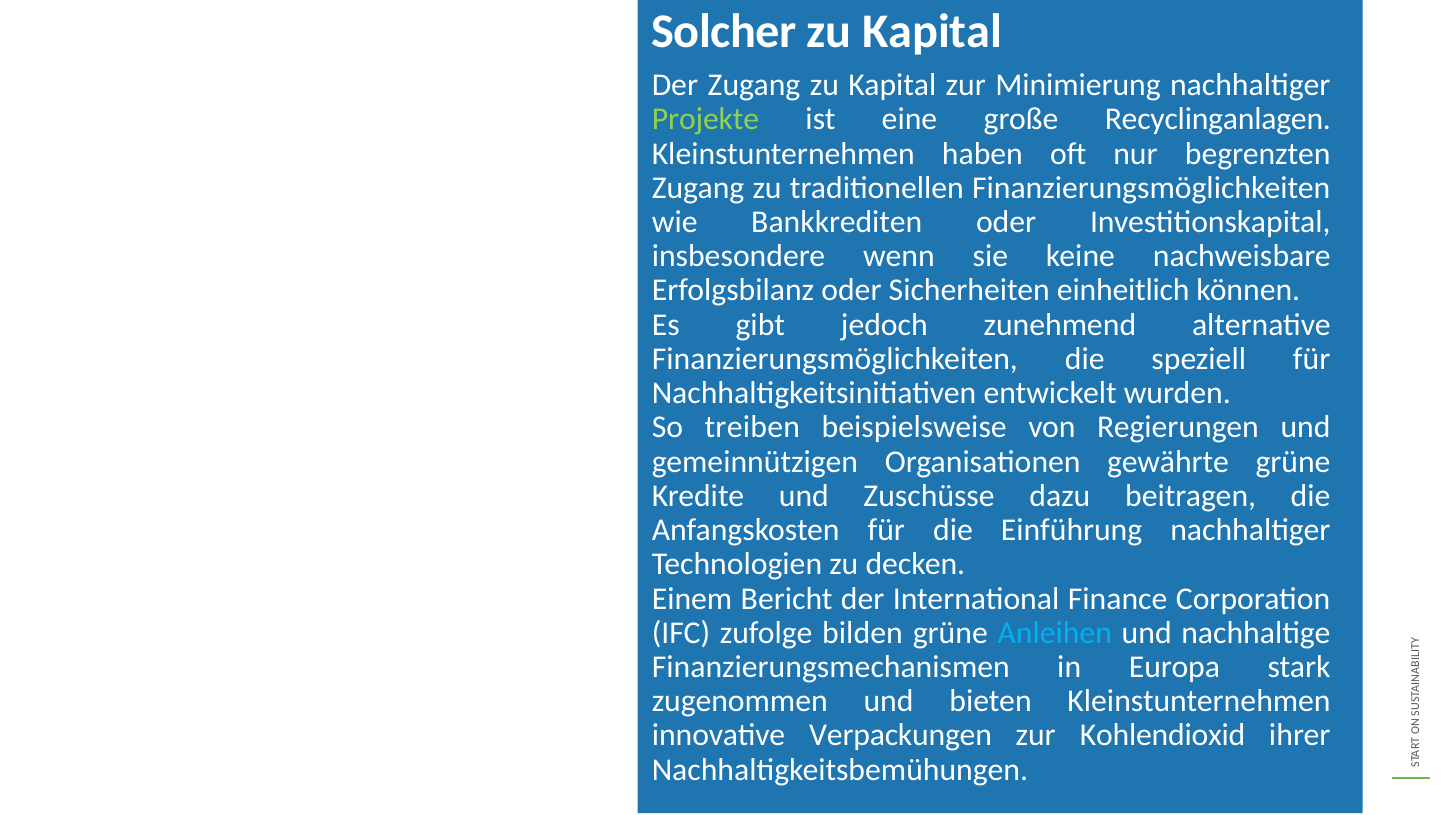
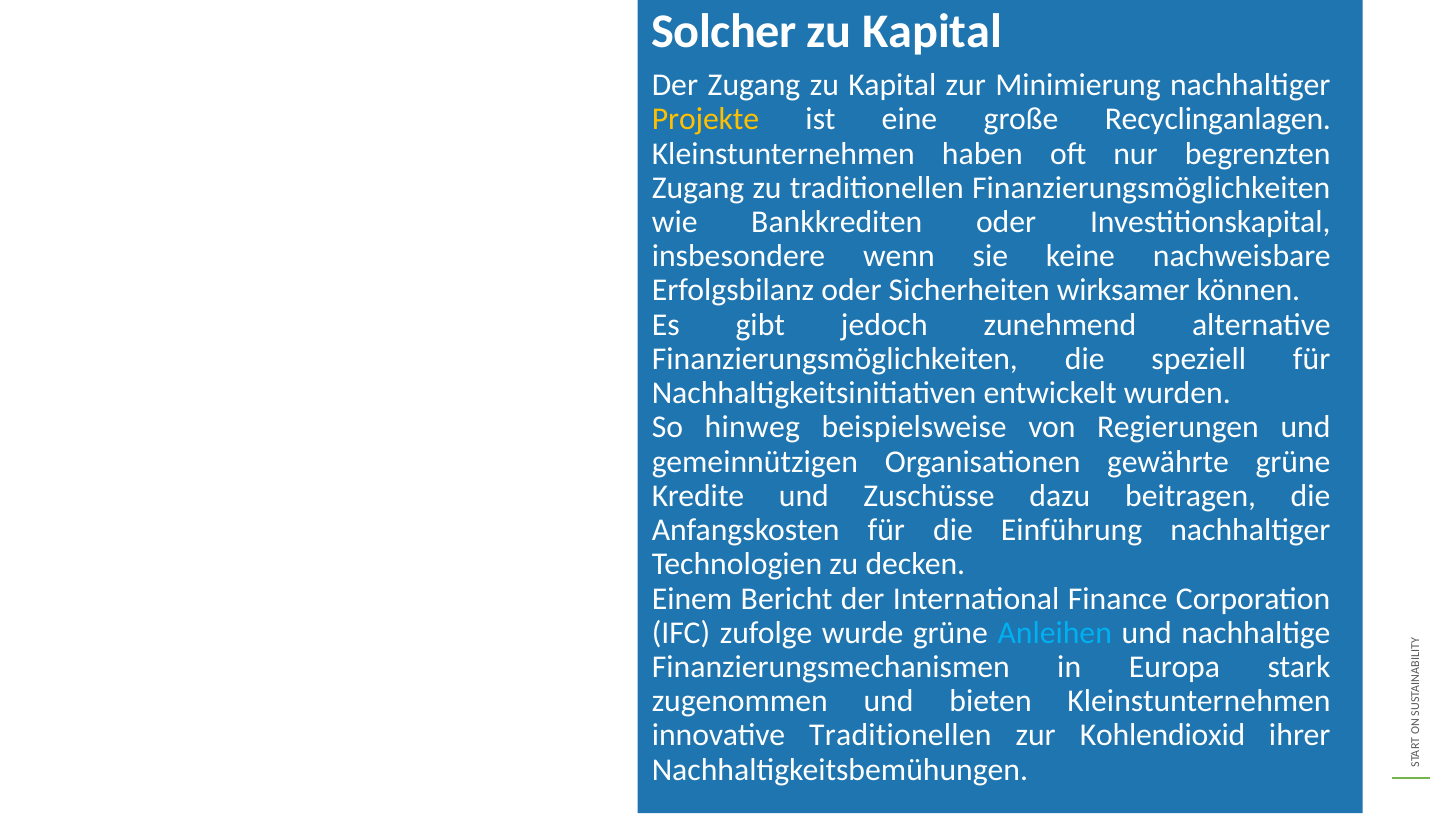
Projekte colour: light green -> yellow (706, 119)
einheitlich: einheitlich -> wirksamer (1123, 291)
treiben: treiben -> hinweg (752, 428)
bilden: bilden -> wurde (863, 633)
innovative Verpackungen: Verpackungen -> Traditionellen (900, 736)
